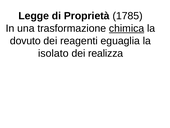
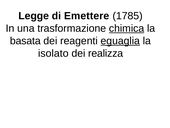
Proprietà: Proprietà -> Emettere (87, 16)
dovuto: dovuto -> basata (25, 41)
eguaglia underline: none -> present (120, 41)
